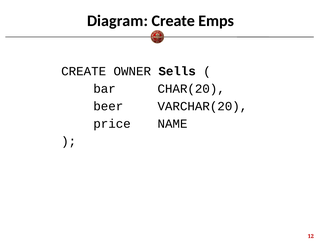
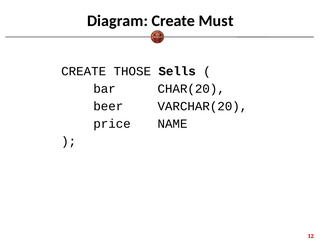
Emps: Emps -> Must (216, 21)
OWNER: OWNER -> THOSE (132, 71)
